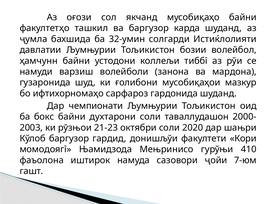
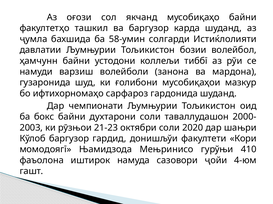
32-умин: 32-умин -> 58-умин (127, 39)
7-юм: 7-юм -> 4-юм (245, 161)
